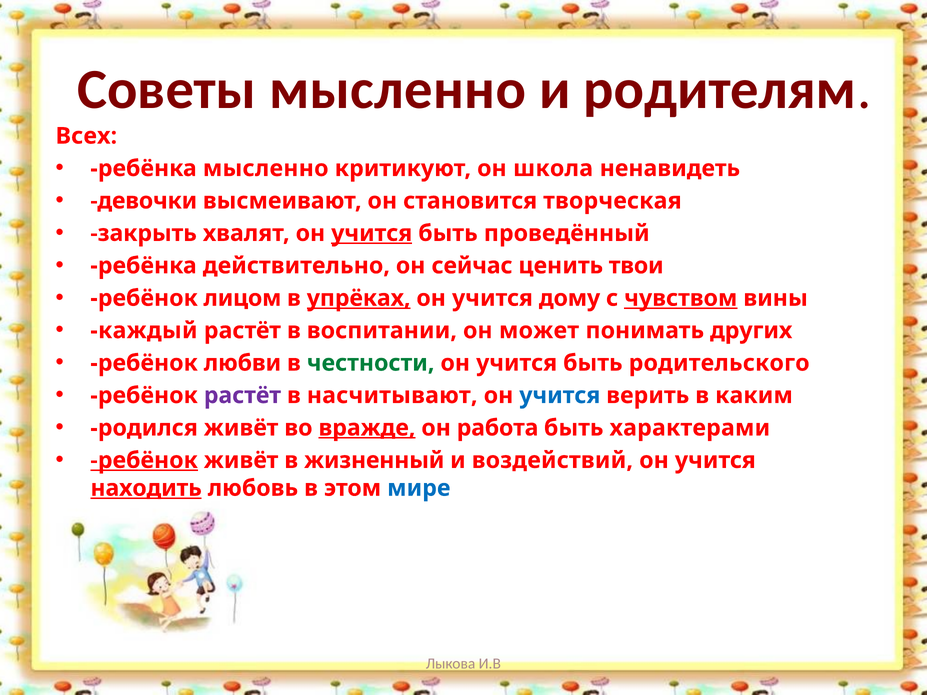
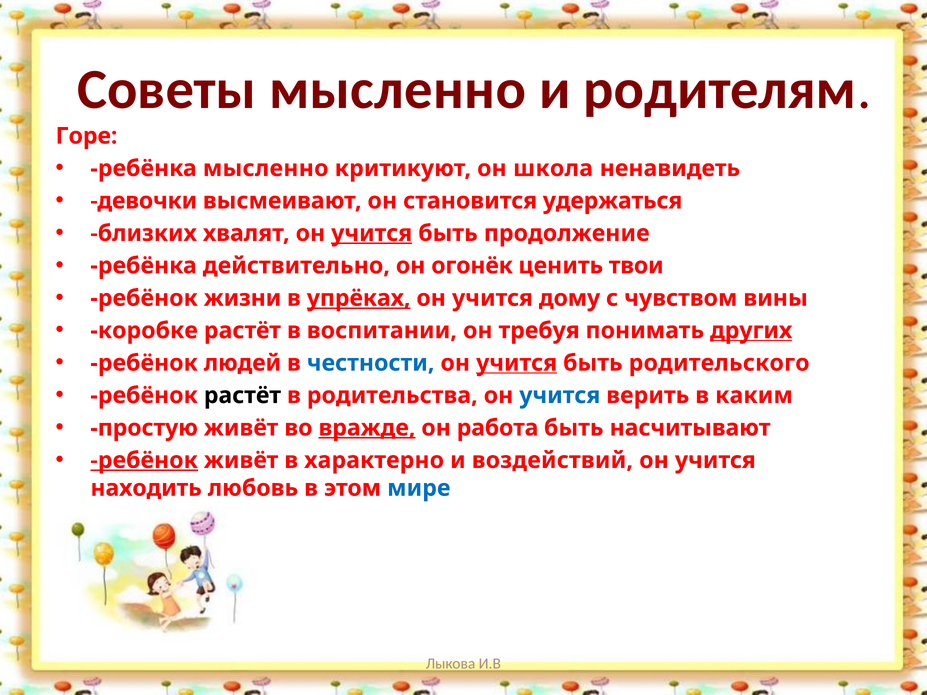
Всех: Всех -> Горе (86, 136)
творческая: творческая -> удержаться (613, 201)
закрыть: закрыть -> близких (144, 233)
проведённый: проведённый -> продолжение (567, 233)
сейчас: сейчас -> огонёк (472, 266)
лицом: лицом -> жизни (242, 298)
чувством underline: present -> none (681, 298)
каждый: каждый -> коробке (144, 331)
может: может -> требуя (539, 331)
других underline: none -> present (751, 331)
любви: любви -> людей (242, 363)
честности colour: green -> blue (371, 363)
учится underline: none -> present (517, 363)
растёт colour: purple -> black (242, 396)
насчитывают: насчитывают -> родительства (392, 396)
родился: родился -> простую (144, 428)
характерами: характерами -> насчитывают (690, 428)
жизненный: жизненный -> характерно (374, 460)
находить underline: present -> none (146, 488)
